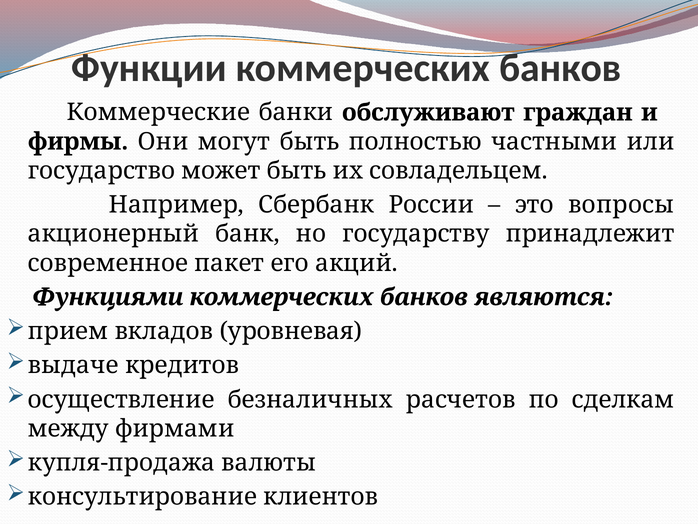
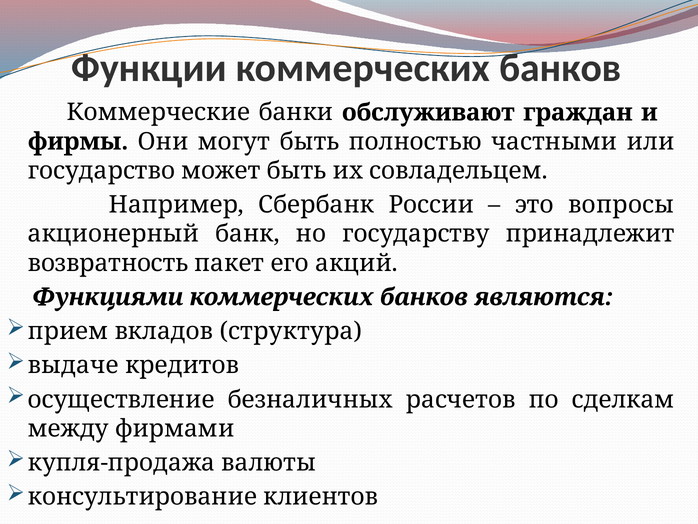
современное: современное -> возвратность (108, 263)
уровневая: уровневая -> структура (291, 331)
